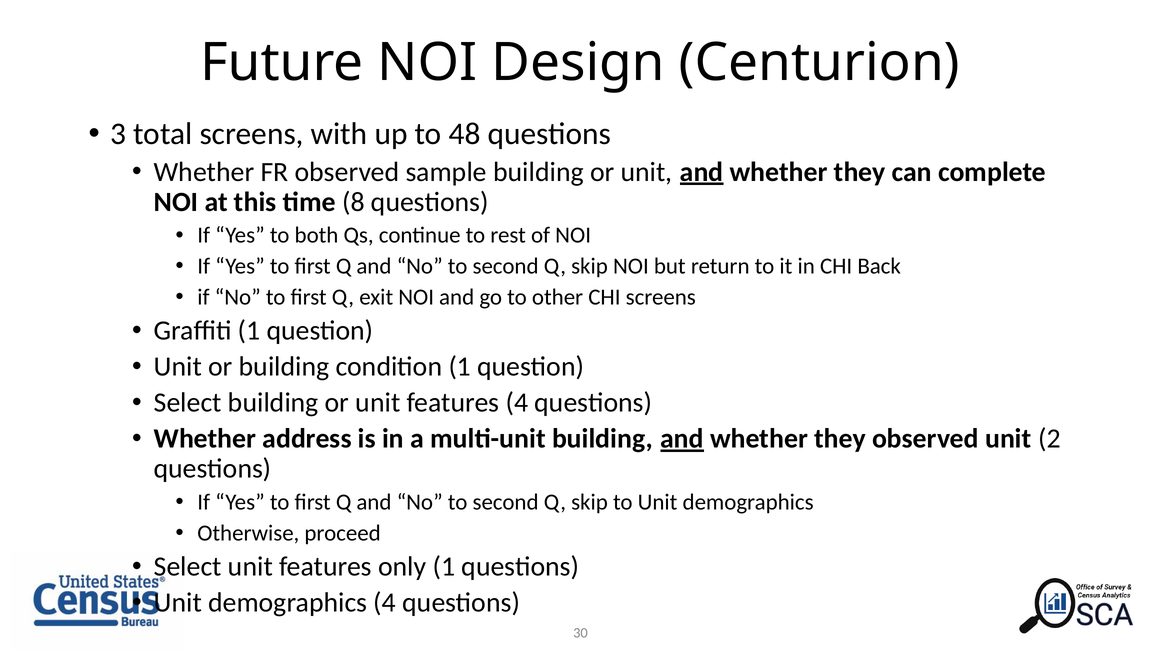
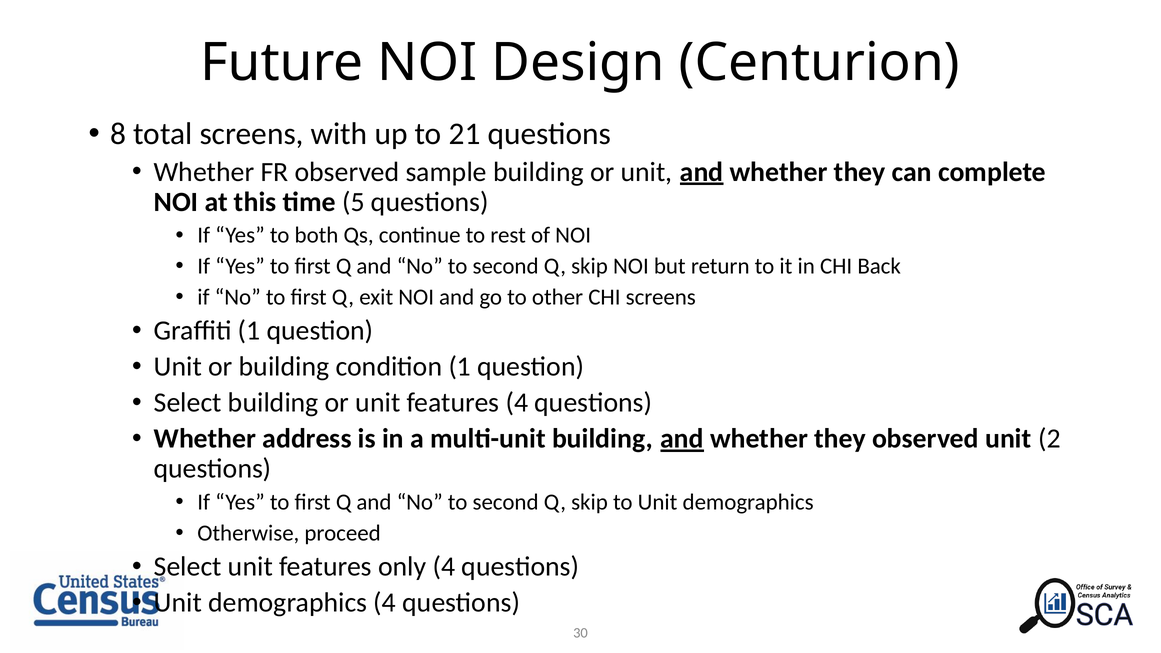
3: 3 -> 8 (118, 134)
48: 48 -> 21 (465, 134)
8: 8 -> 5 (353, 202)
only 1: 1 -> 4 (444, 567)
